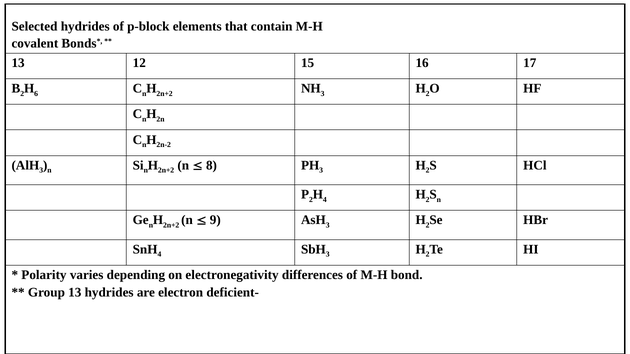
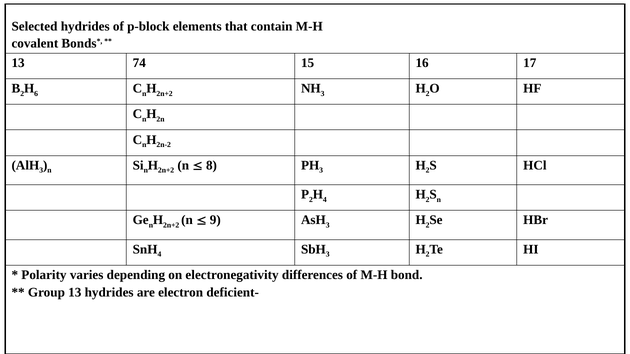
12: 12 -> 74 (139, 63)
